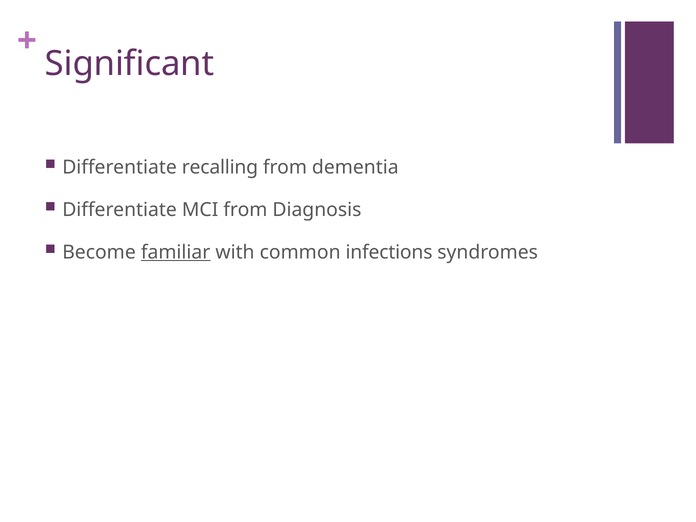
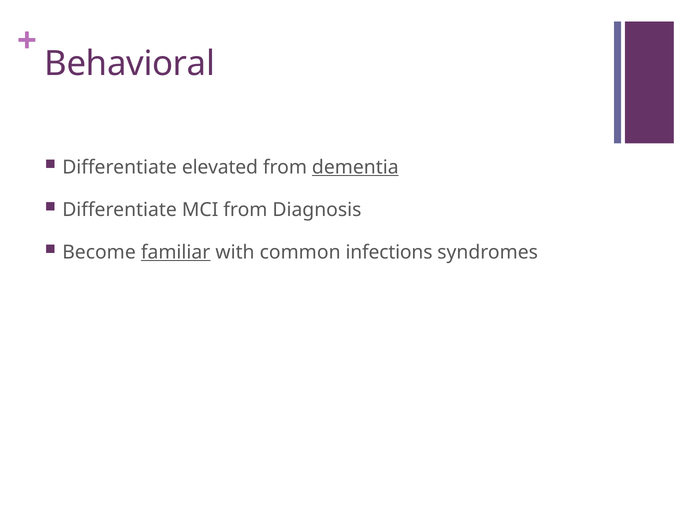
Significant: Significant -> Behavioral (130, 64)
recalling: recalling -> elevated (220, 167)
dementia underline: none -> present (355, 167)
